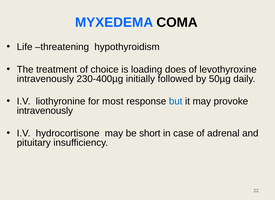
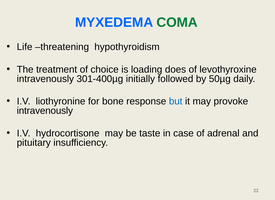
COMA colour: black -> green (177, 22)
230-400µg: 230-400µg -> 301-400µg (100, 79)
most: most -> bone (113, 101)
short: short -> taste (150, 133)
